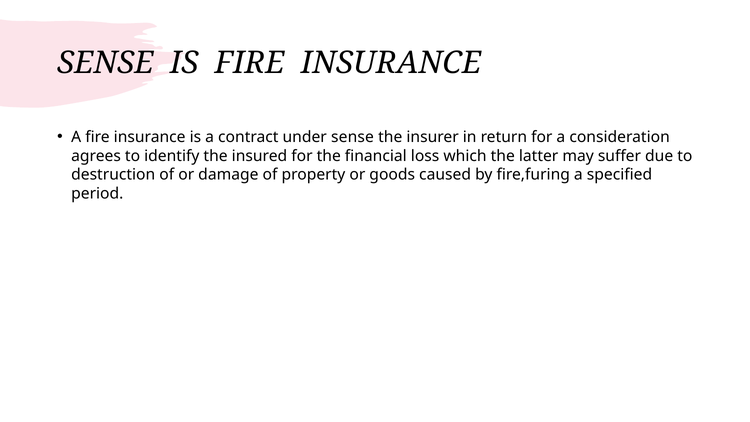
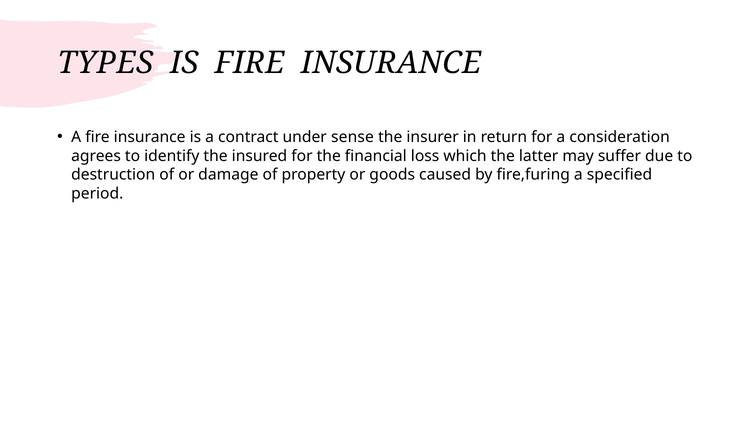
SENSE: SENSE -> TYPES (105, 63)
